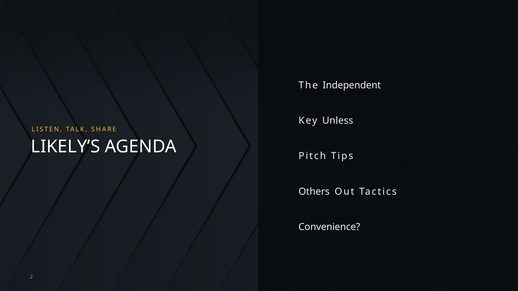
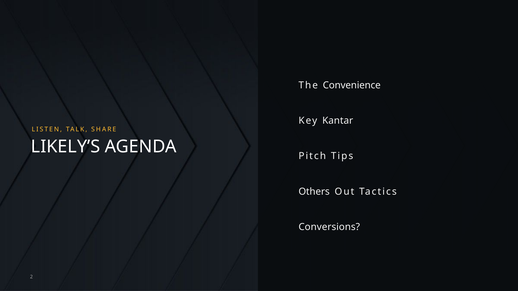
Independent: Independent -> Convenience (352, 85)
Unless: Unless -> Kantar (338, 121)
Convenience: Convenience -> Conversions (329, 227)
